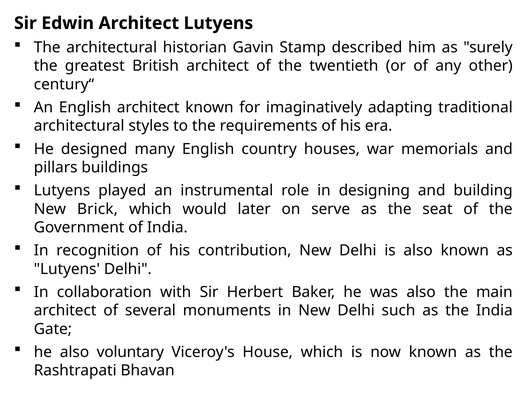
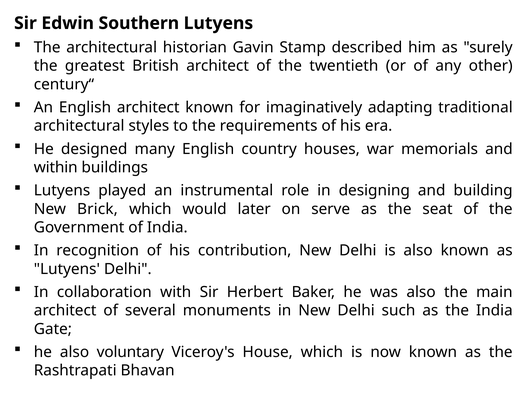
Edwin Architect: Architect -> Southern (139, 23)
pillars: pillars -> within (56, 168)
